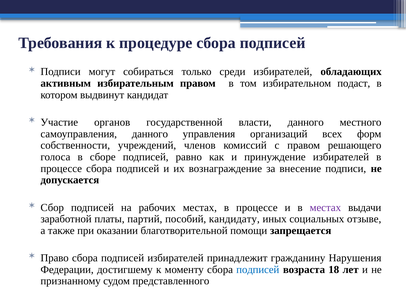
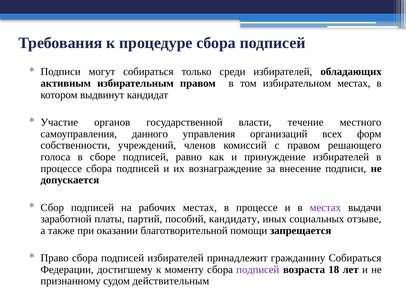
избирательном подаст: подаст -> местах (354, 83)
власти данного: данного -> течение (306, 123)
гражданину Нарушения: Нарушения -> Собираться (355, 258)
подписей colour: blue -> purple (258, 270)
представленного: представленного -> действительным (171, 282)
